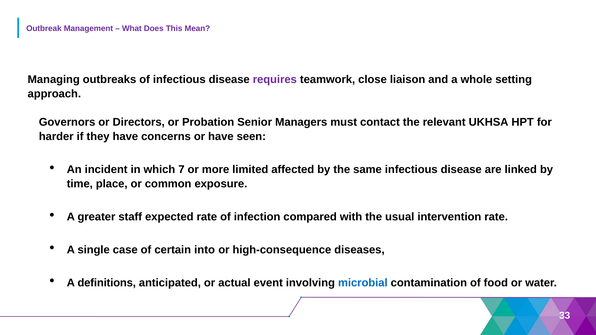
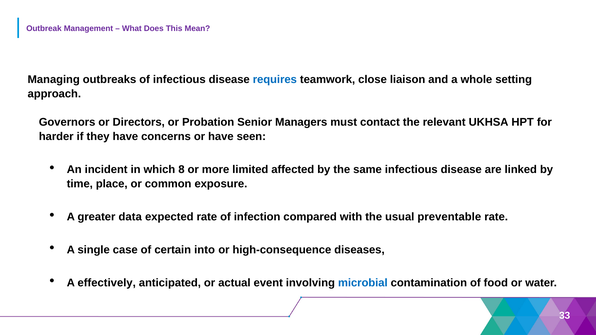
requires colour: purple -> blue (275, 79)
7: 7 -> 8 (181, 170)
staff: staff -> data (130, 217)
intervention: intervention -> preventable (449, 217)
definitions: definitions -> effectively (107, 283)
